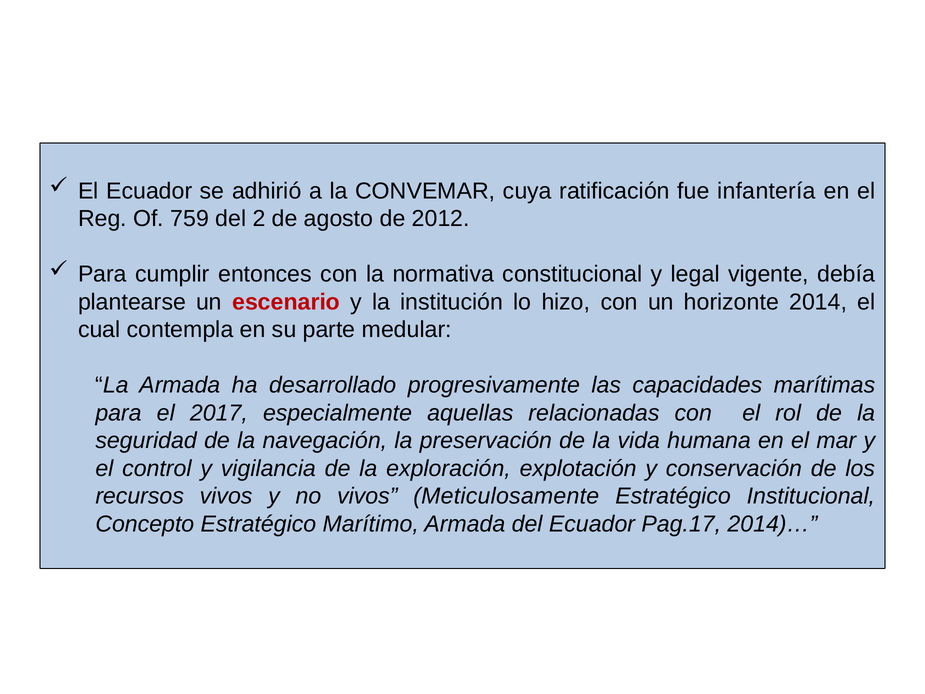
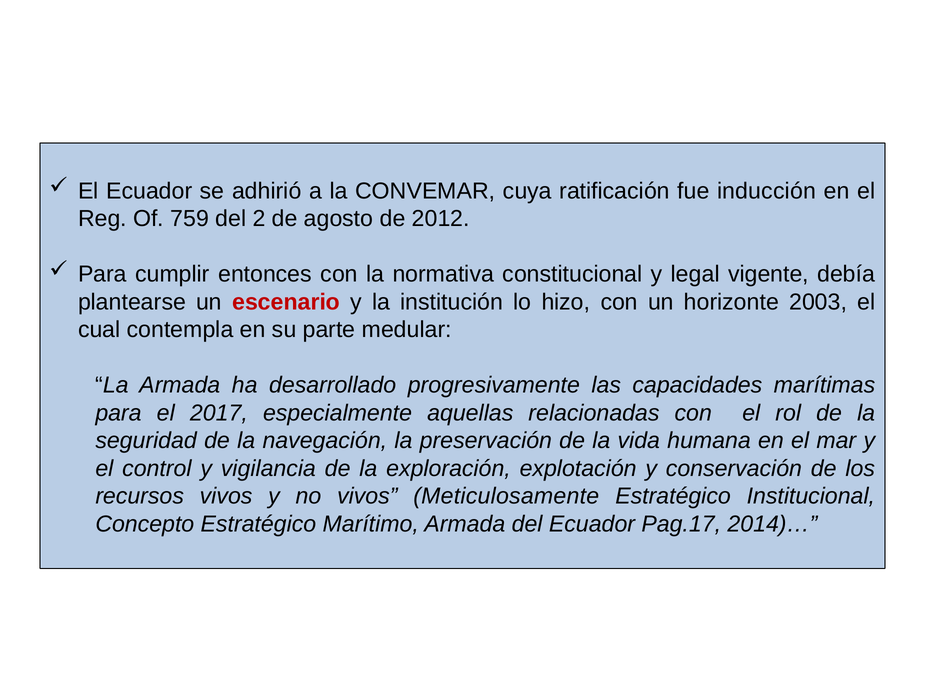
infantería: infantería -> inducción (767, 191)
2014: 2014 -> 2003 (818, 302)
